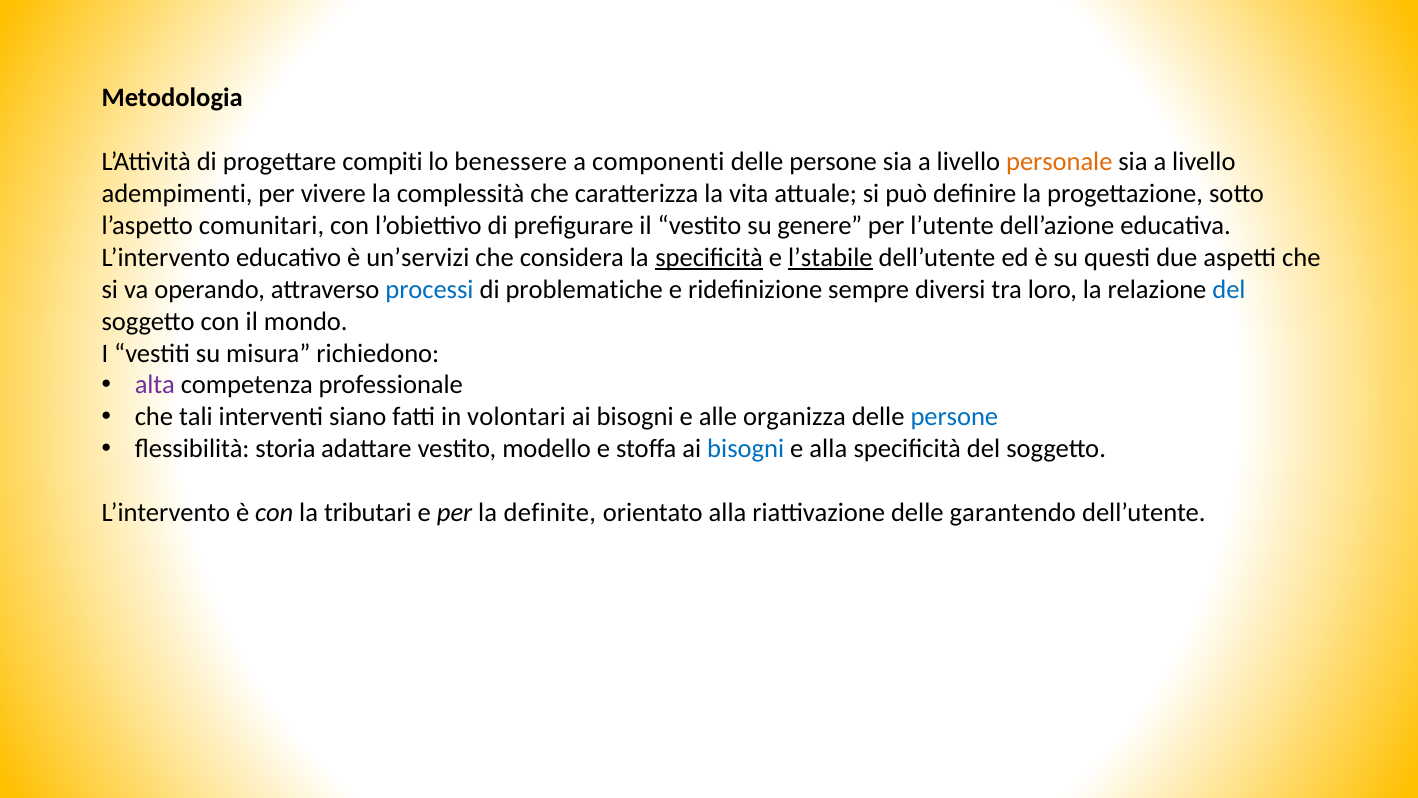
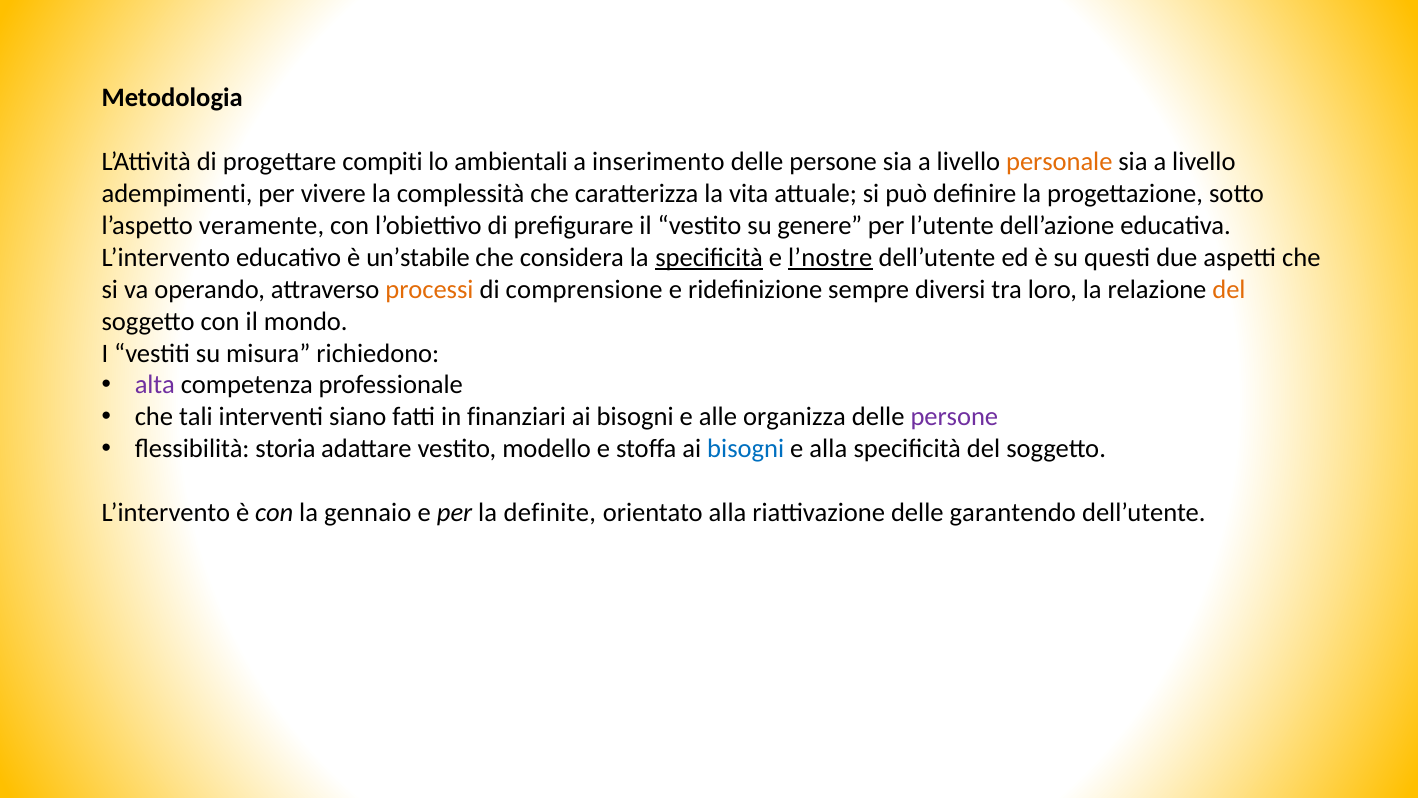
benessere: benessere -> ambientali (511, 162)
componenti: componenti -> inserimento (658, 162)
comunitari: comunitari -> veramente (262, 225)
un’servizi: un’servizi -> un’stabile (418, 257)
l’stabile: l’stabile -> l’nostre (830, 257)
processi colour: blue -> orange (429, 289)
problematiche: problematiche -> comprensione (584, 289)
del colour: blue -> orange (1229, 289)
volontari: volontari -> finanziari (517, 417)
persone colour: blue -> purple (954, 417)
tributari: tributari -> gennaio (368, 513)
